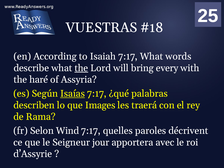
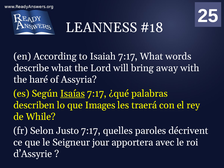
VUESTRAS: VUESTRAS -> LEANNESS (102, 28)
the underline: present -> none (81, 68)
every: every -> away (167, 68)
Rama: Rama -> While (41, 117)
Wind: Wind -> Justo (67, 131)
